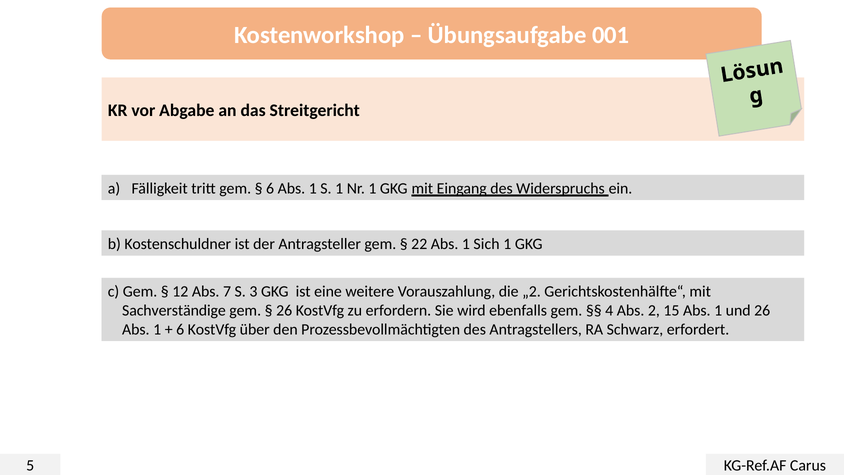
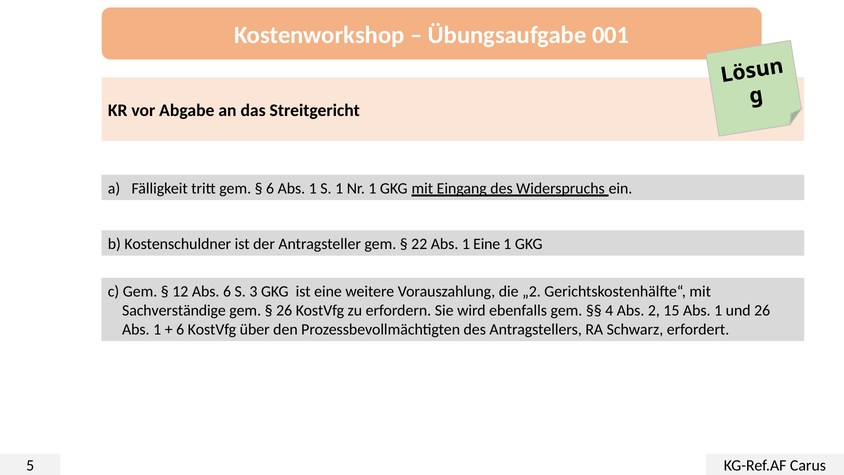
1 Sich: Sich -> Eine (487, 244)
Abs 7: 7 -> 6 (227, 291)
